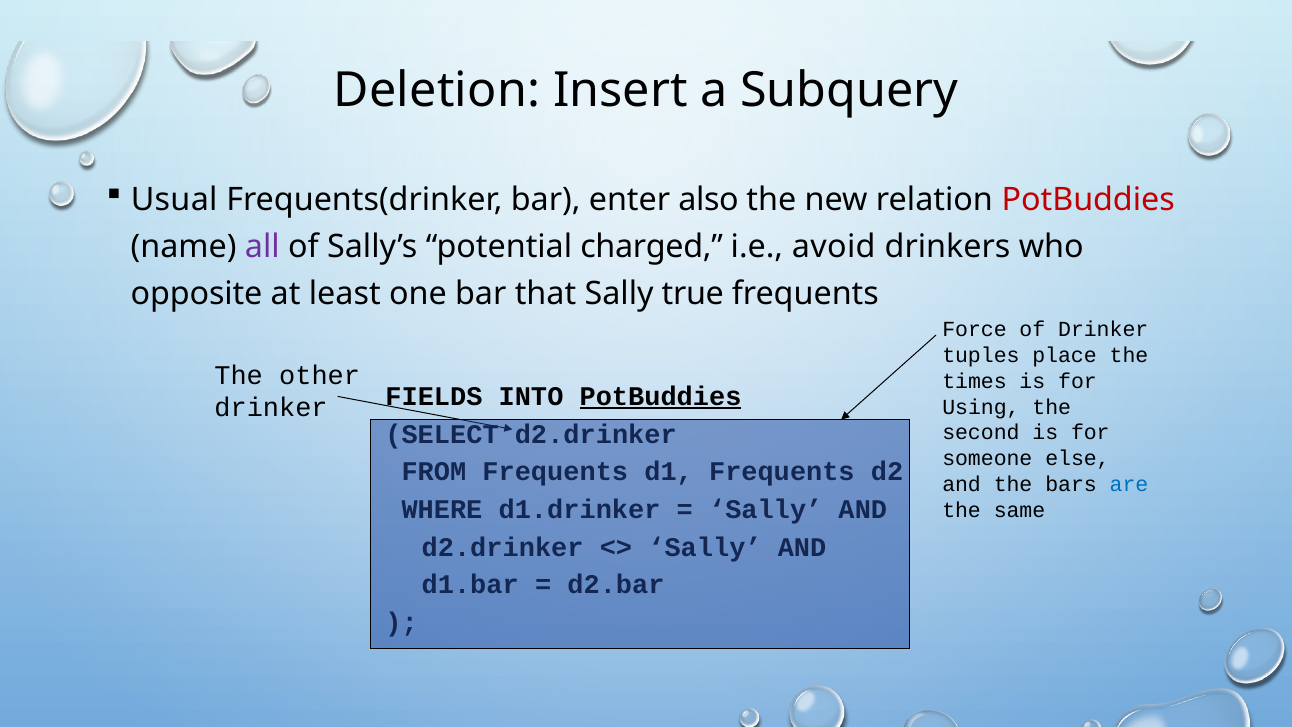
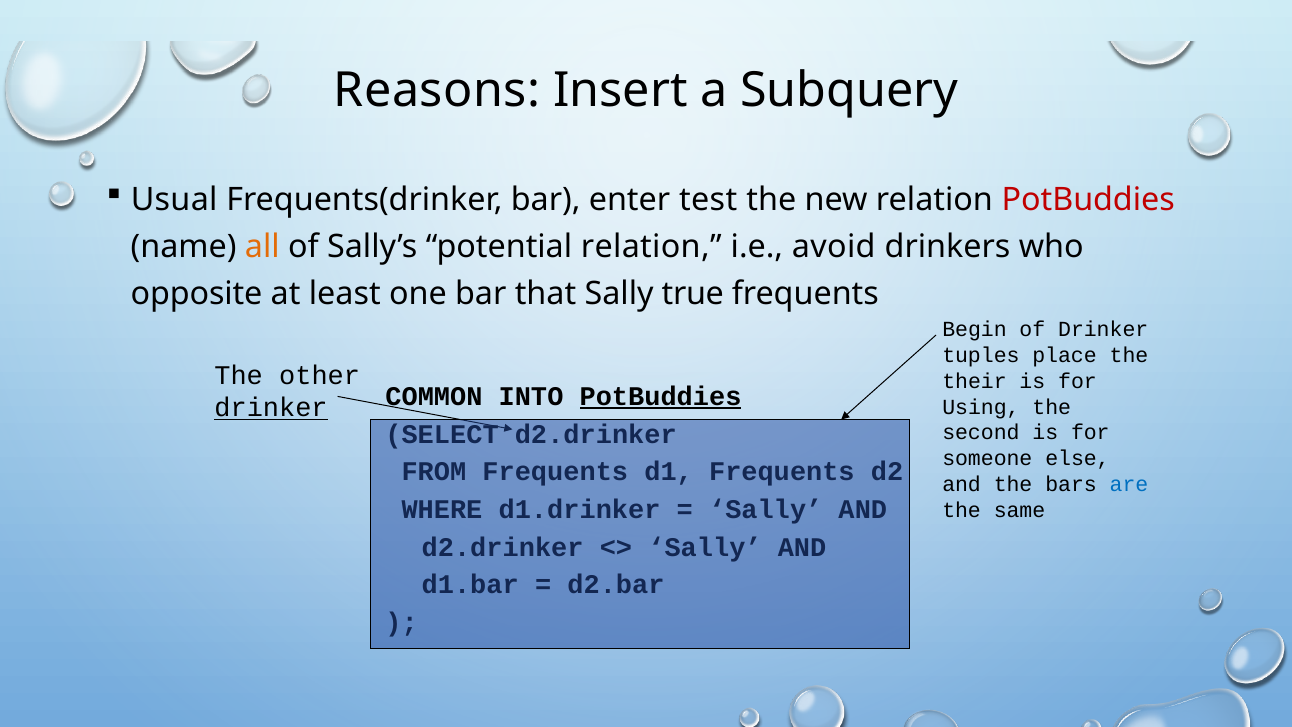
Deletion: Deletion -> Reasons (437, 90)
also: also -> test (708, 200)
all colour: purple -> orange (262, 247)
potential charged: charged -> relation (651, 247)
Force: Force -> Begin (975, 329)
times: times -> their (975, 381)
FIELDS: FIELDS -> COMMON (434, 396)
drinker underline: none -> present (271, 408)
